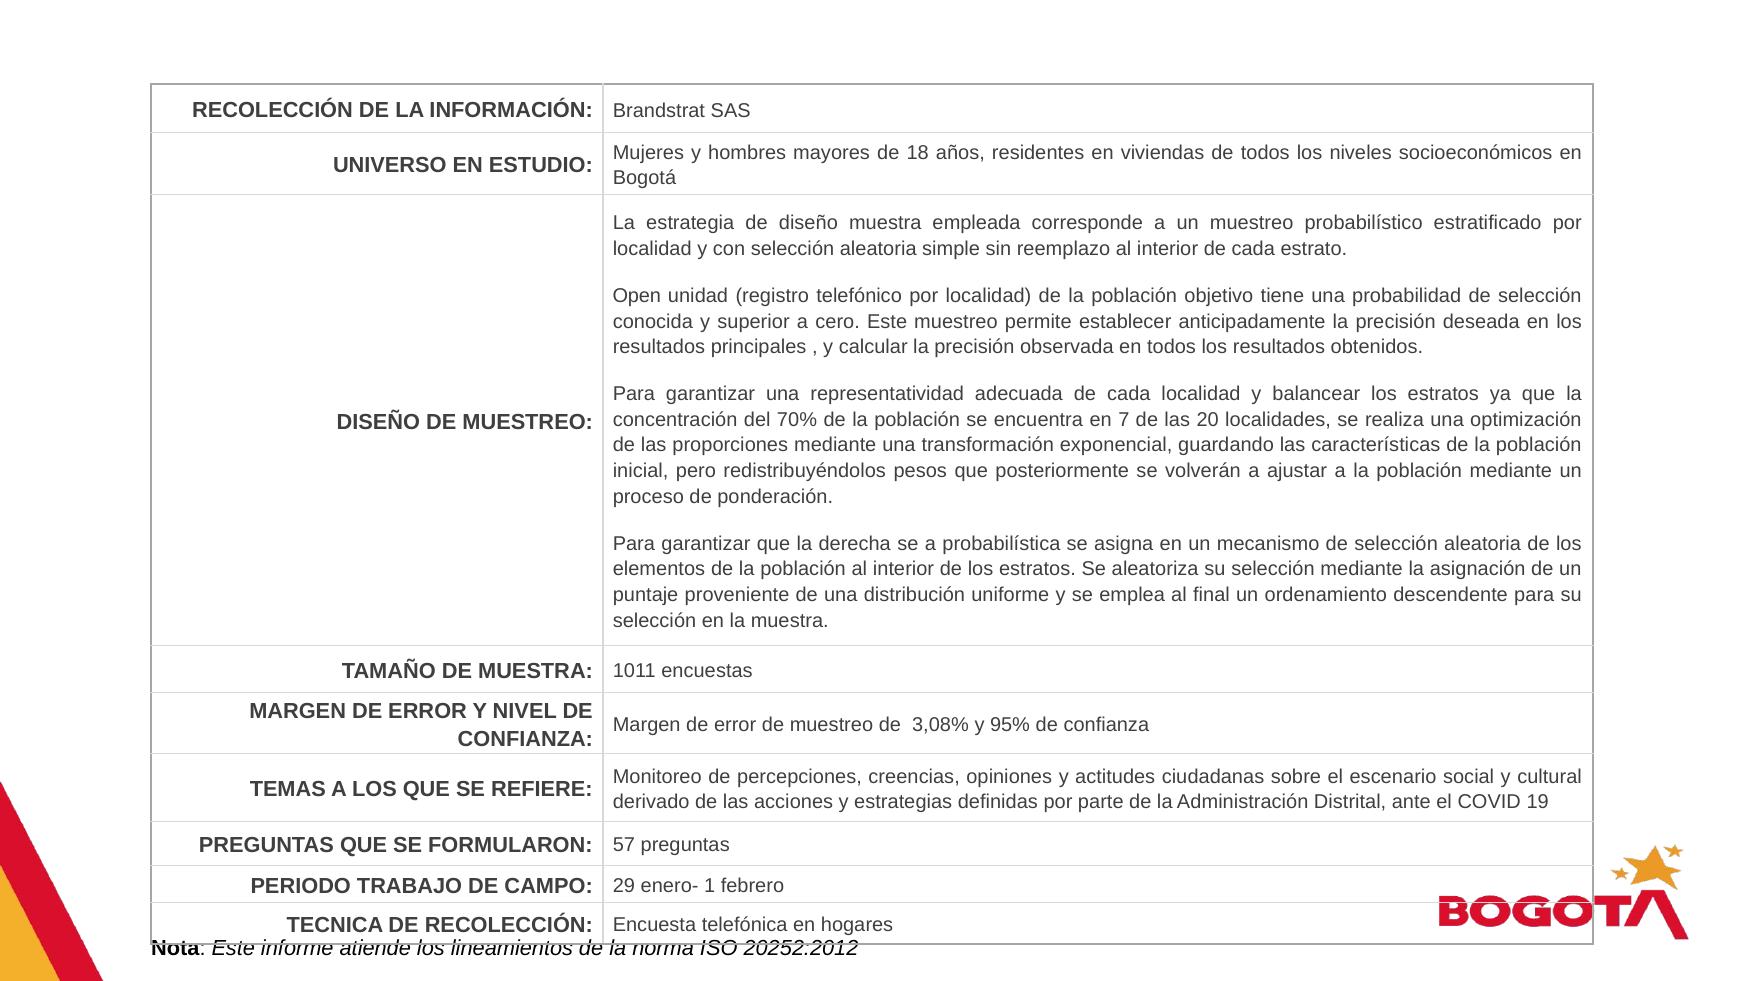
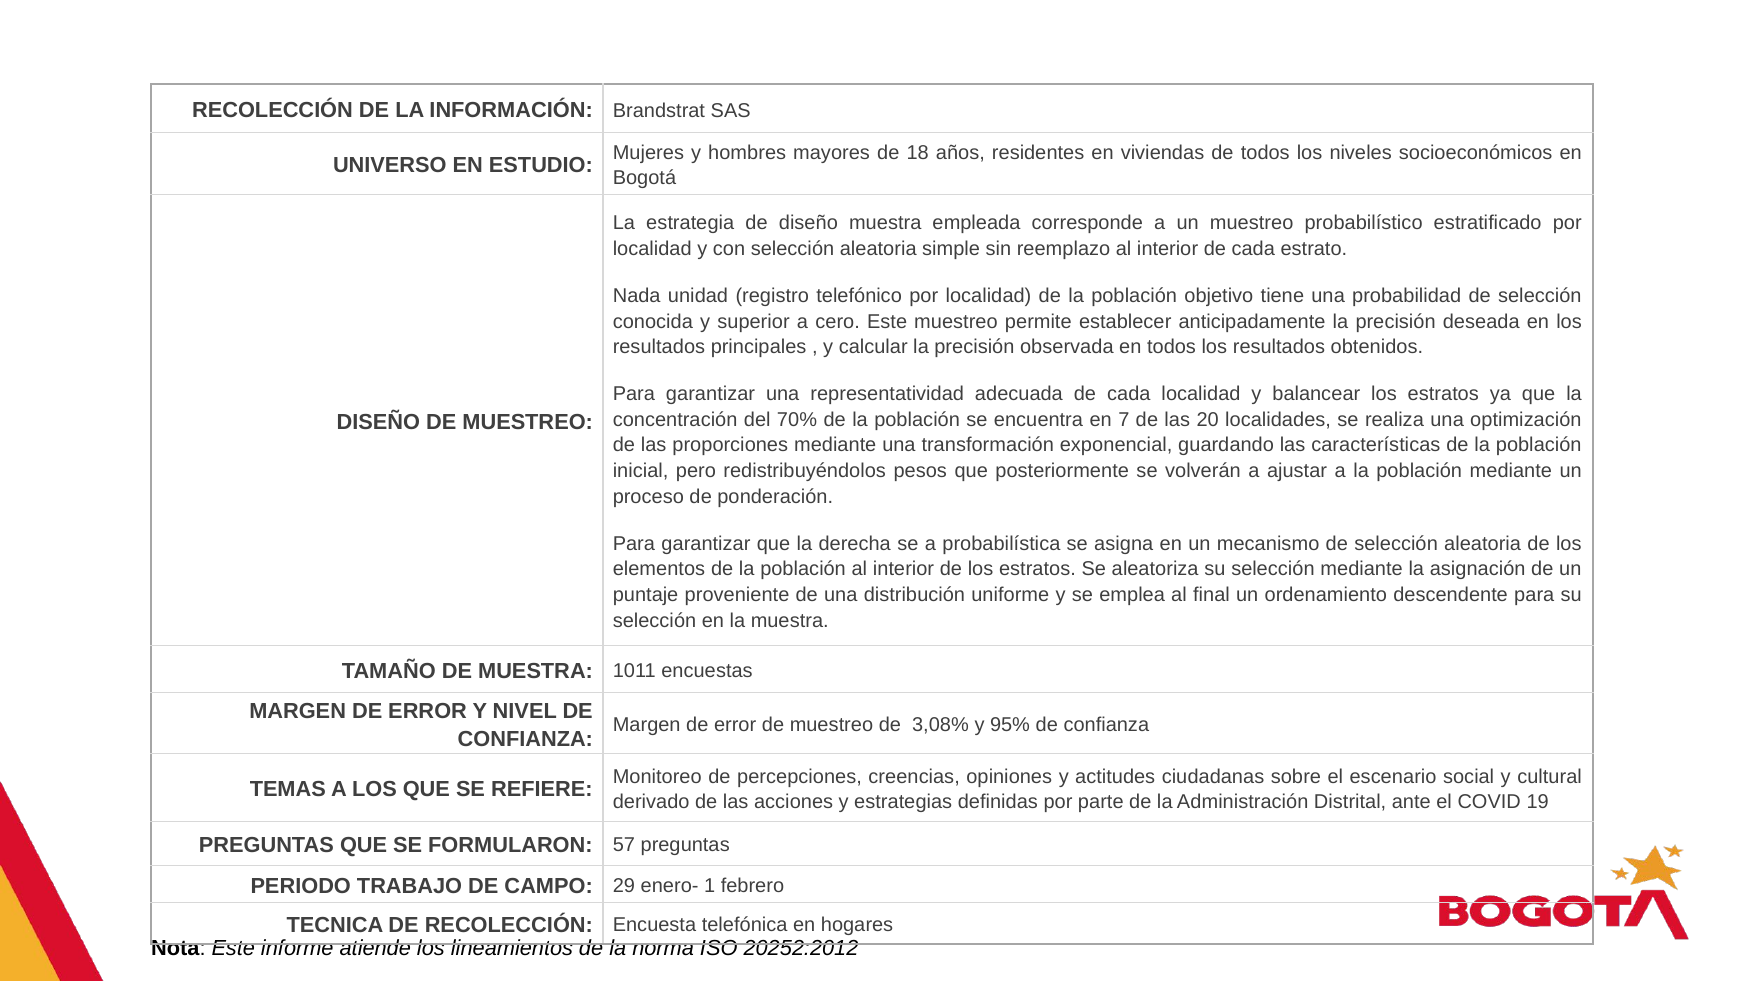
Open: Open -> Nada (637, 296)
